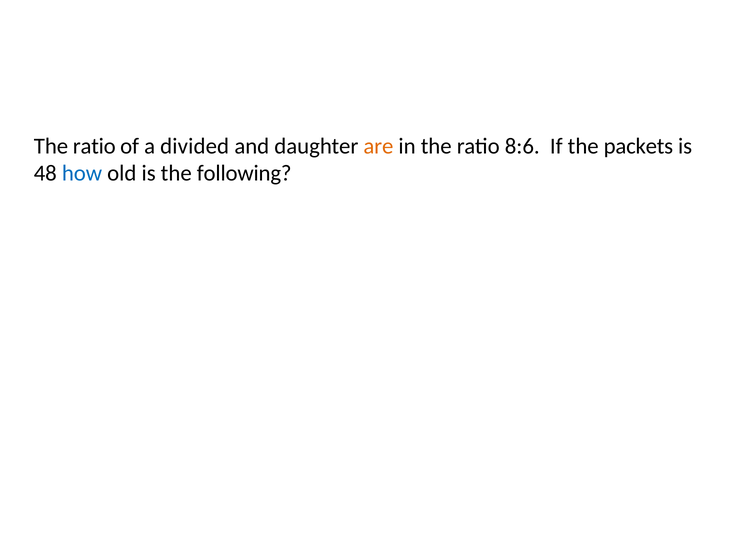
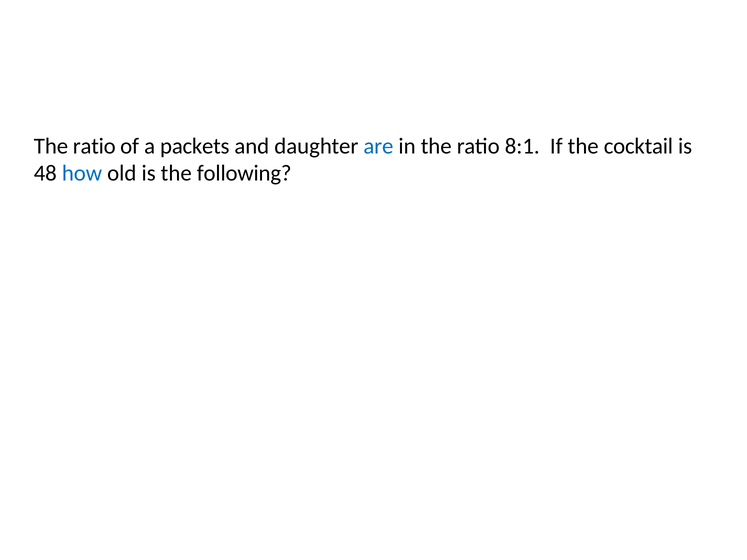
divided: divided -> packets (195, 146)
are colour: orange -> blue (378, 146)
8:6: 8:6 -> 8:1 (522, 146)
packets: packets -> cocktail (638, 146)
